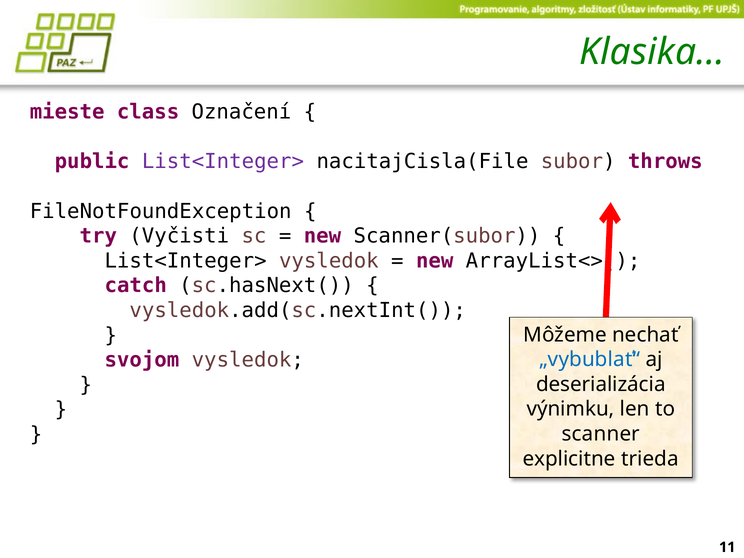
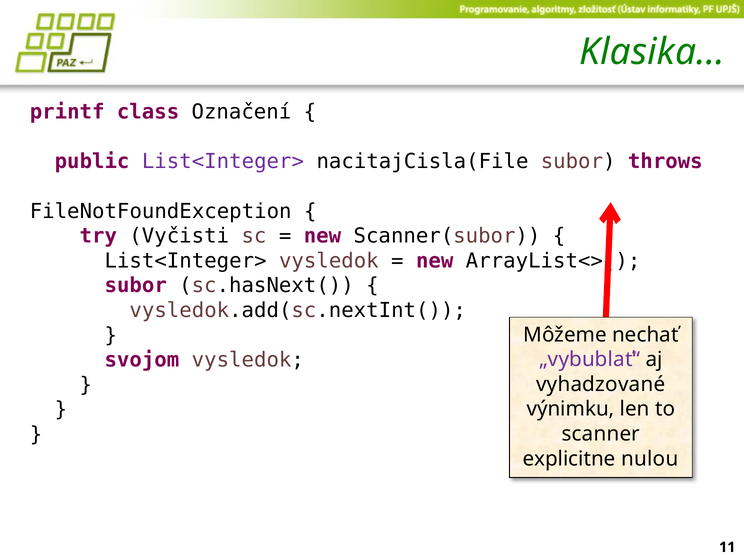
mieste: mieste -> printf (67, 112)
catch: catch -> subor (136, 286)
„vybublať“ colour: blue -> purple (590, 360)
deserializácia: deserializácia -> vyhadzované (601, 384)
trieda: trieda -> nulou (650, 459)
